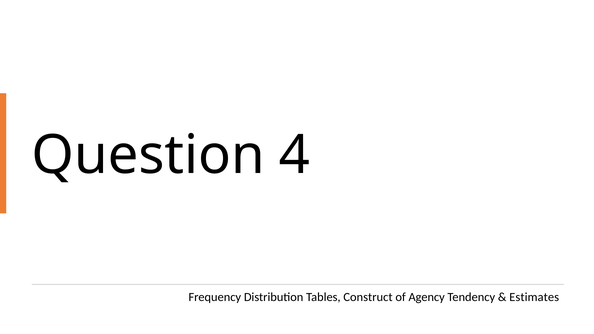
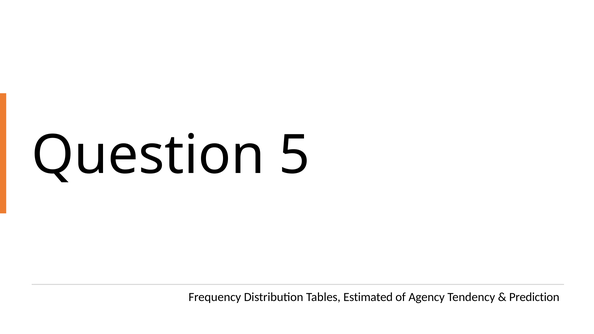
4: 4 -> 5 (294, 155)
Construct: Construct -> Estimated (368, 297)
Estimates: Estimates -> Prediction (534, 297)
